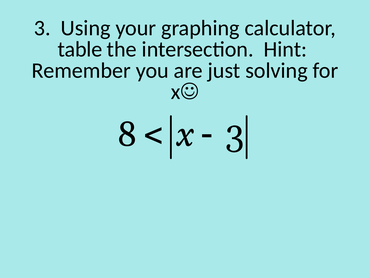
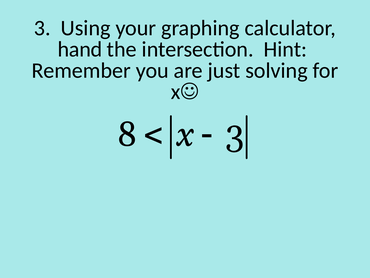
table: table -> hand (80, 49)
